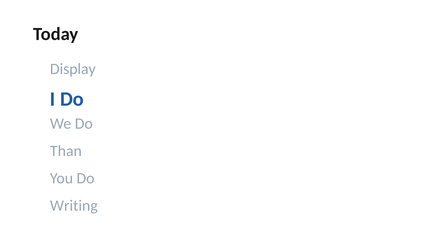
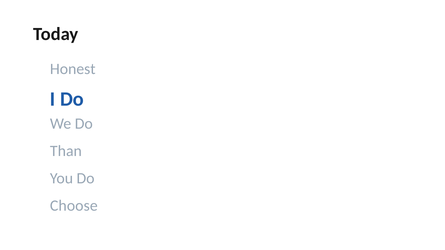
Display: Display -> Honest (73, 69)
Writing: Writing -> Choose (74, 206)
